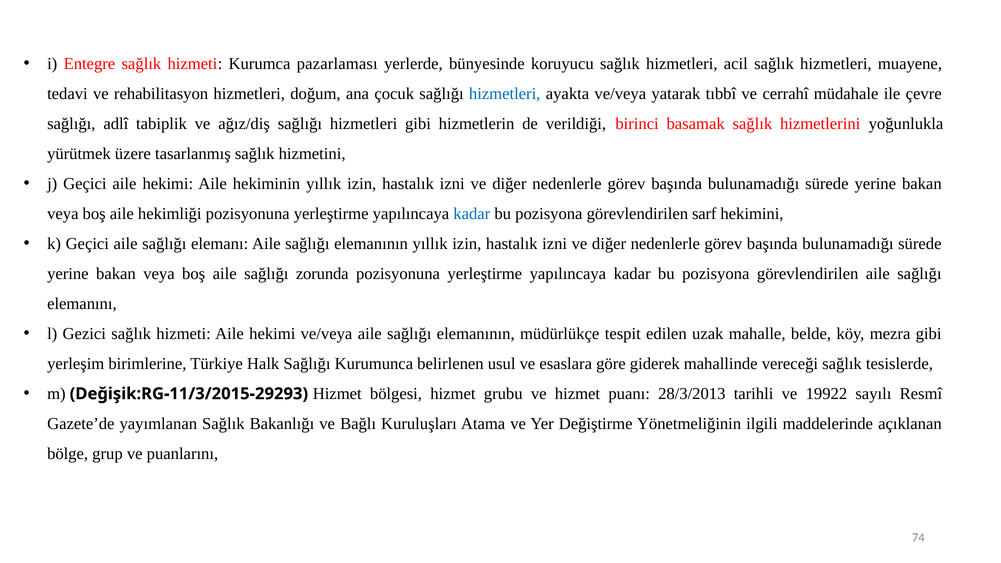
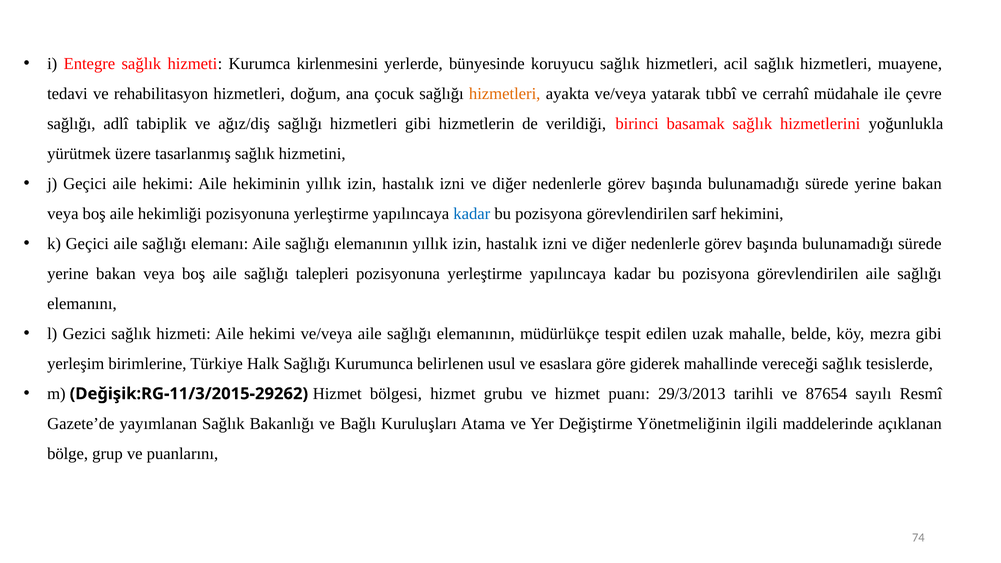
pazarlaması: pazarlaması -> kirlenmesini (337, 64)
hizmetleri colour: blue -> orange (505, 94)
zorunda: zorunda -> talepleri (322, 274)
Değişik:RG-11/3/2015-29293: Değişik:RG-11/3/2015-29293 -> Değişik:RG-11/3/2015-29262 (189, 394)
28/3/2013: 28/3/2013 -> 29/3/2013 (692, 394)
19922: 19922 -> 87654 (826, 394)
